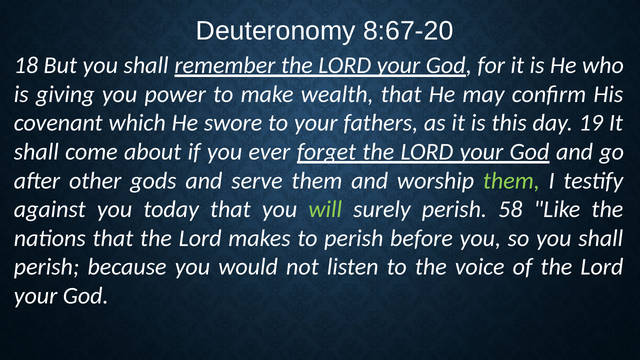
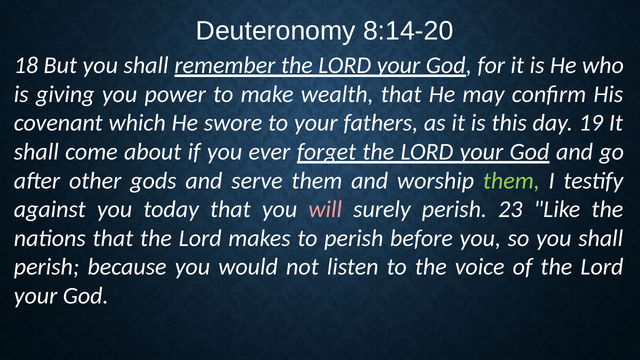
8:67-20: 8:67-20 -> 8:14-20 (408, 31)
will colour: light green -> pink (325, 209)
58: 58 -> 23 (510, 209)
